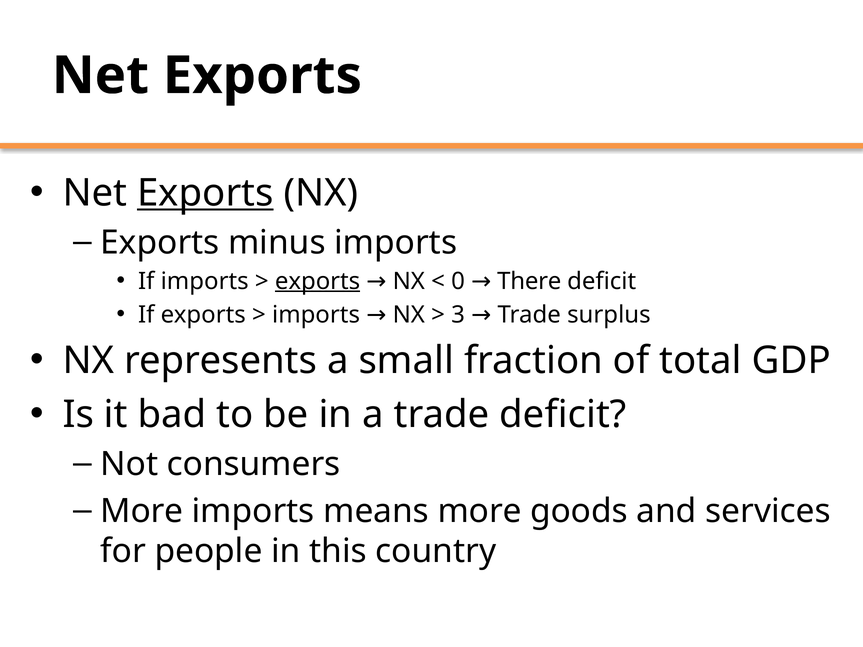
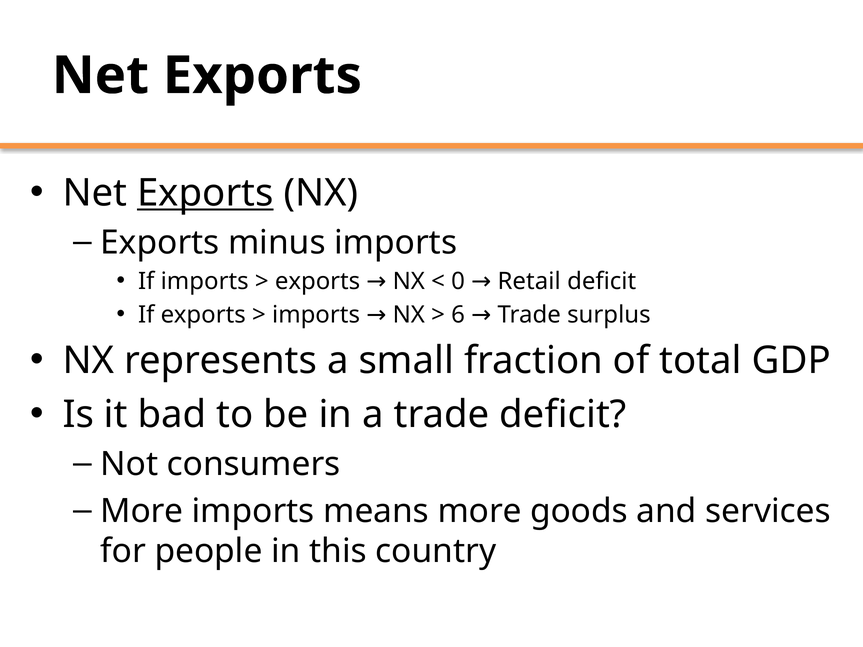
exports underline: present -> none (318, 281)
There: There -> Retail (529, 281)
3: 3 -> 6 (458, 315)
